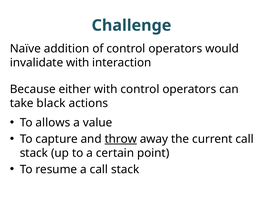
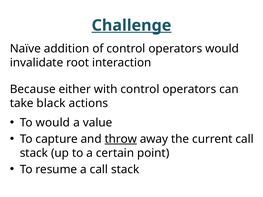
Challenge underline: none -> present (131, 25)
invalidate with: with -> root (78, 63)
To allows: allows -> would (53, 123)
